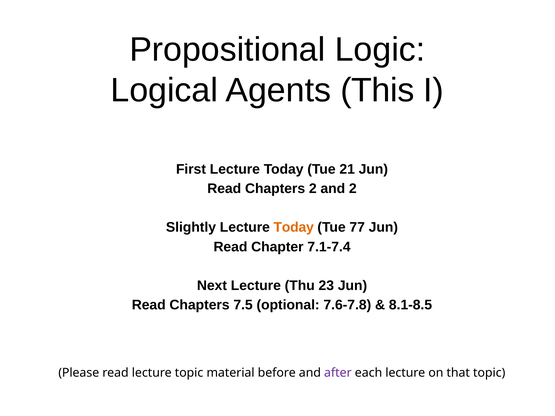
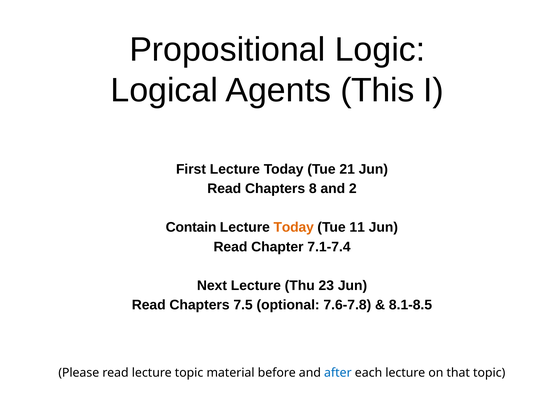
Chapters 2: 2 -> 8 (313, 189)
Slightly: Slightly -> Contain (191, 227)
77: 77 -> 11 (357, 227)
after colour: purple -> blue (338, 373)
